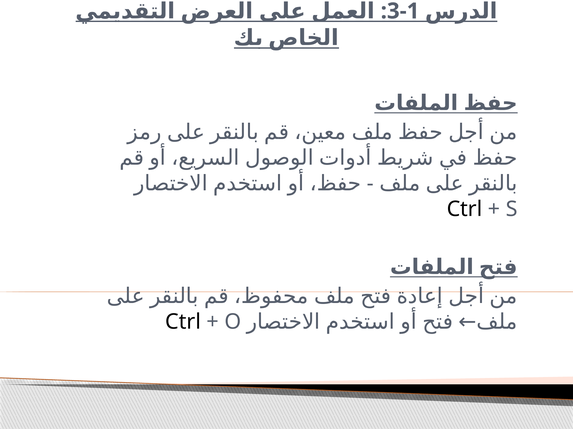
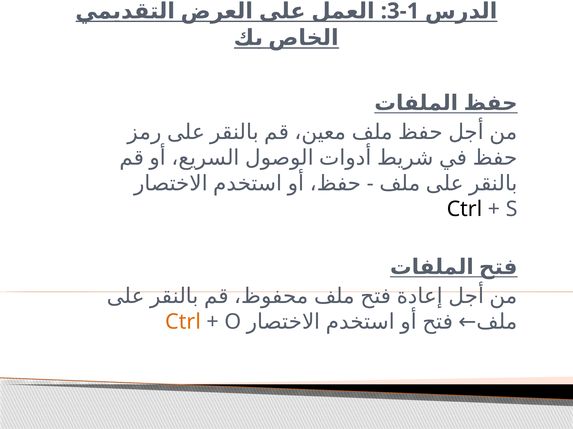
Ctrl colour: black -> orange (183, 322)
